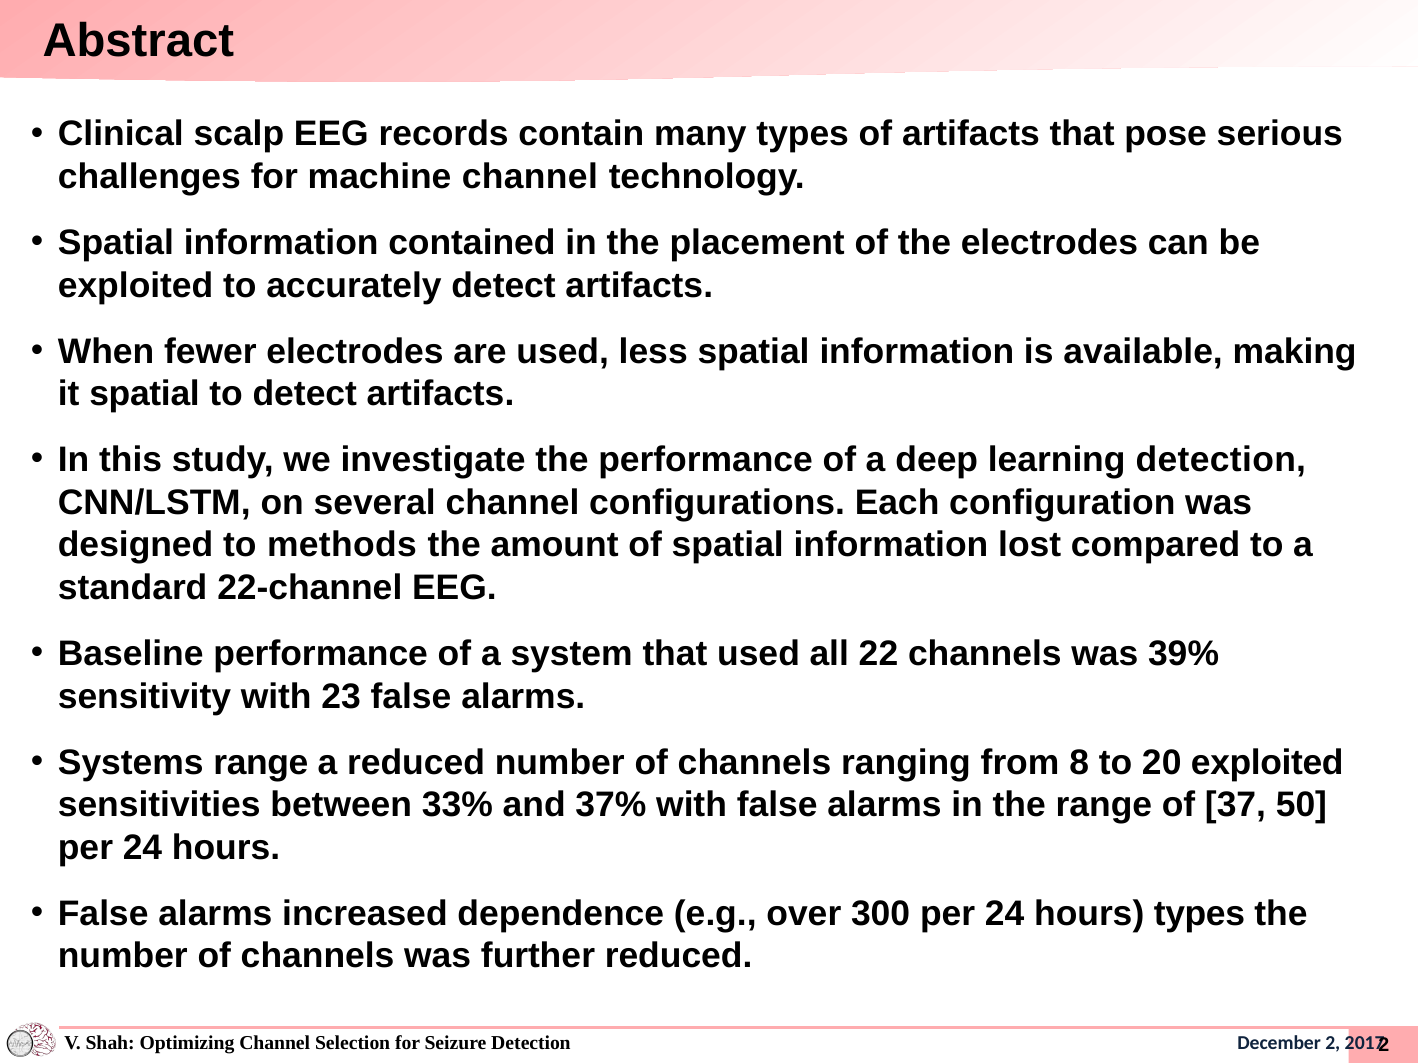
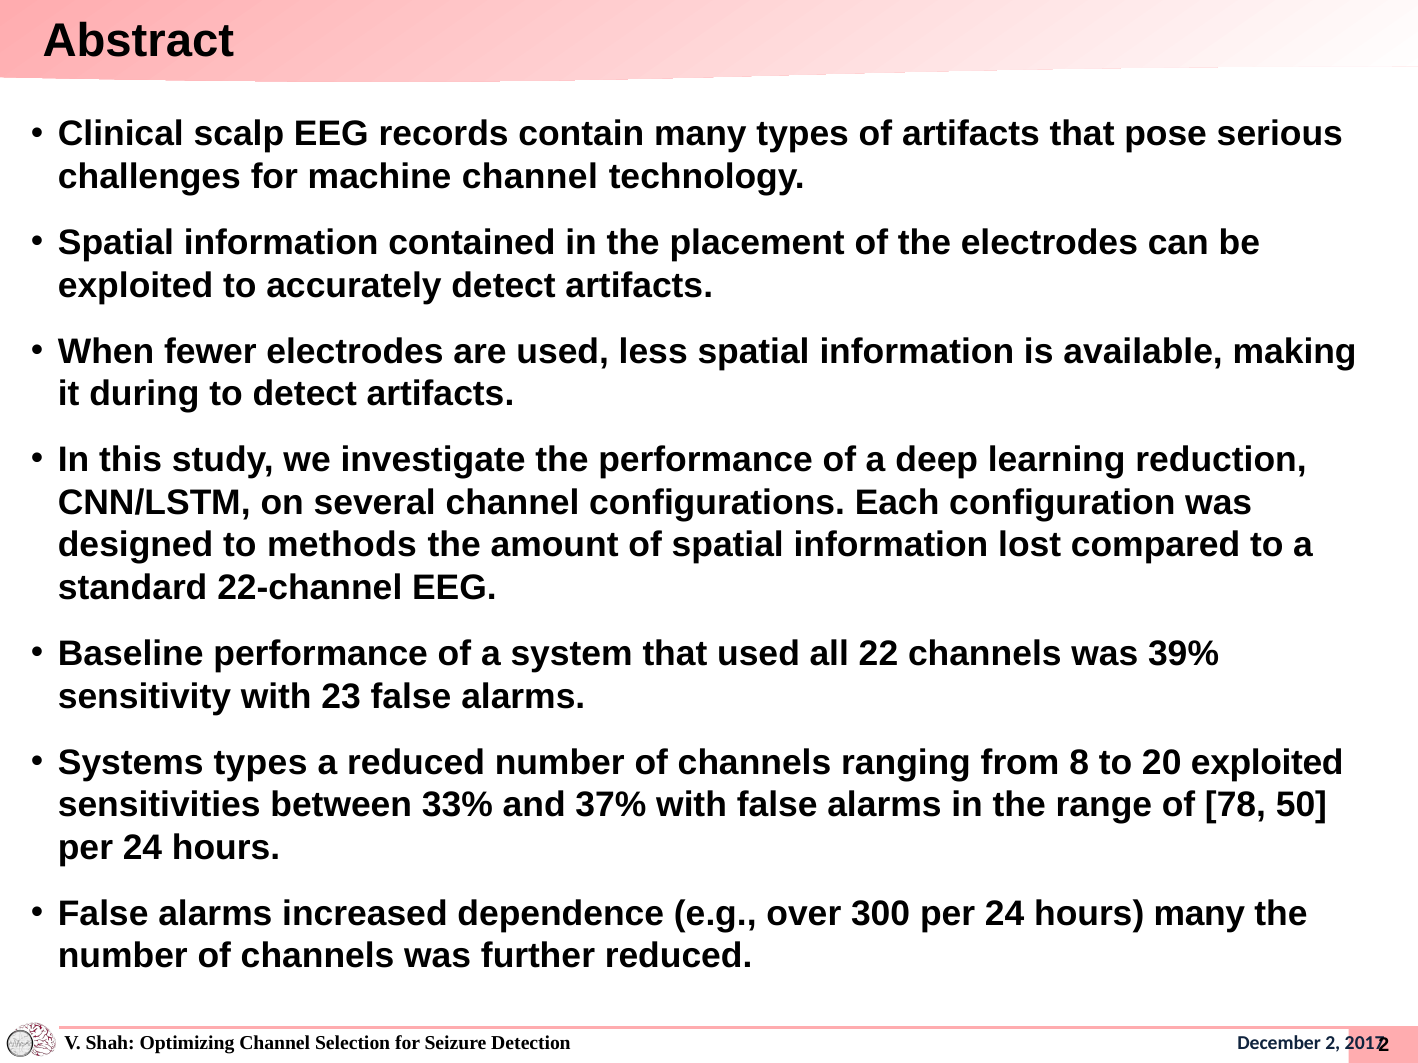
it spatial: spatial -> during (144, 394)
learning detection: detection -> reduction (1221, 460)
Systems range: range -> types (260, 763)
37: 37 -> 78 (1235, 805)
hours types: types -> many (1199, 914)
